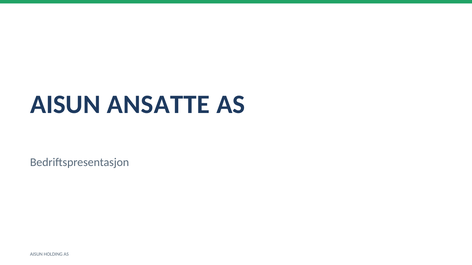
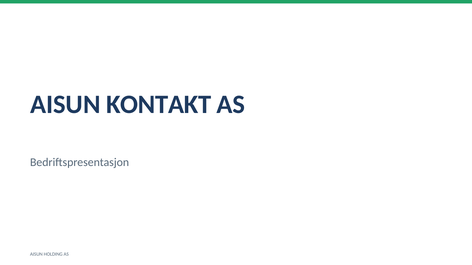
ANSATTE: ANSATTE -> KONTAKT (159, 105)
